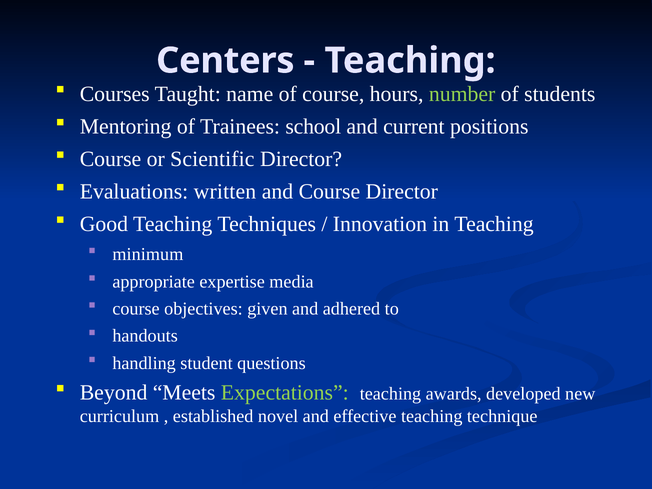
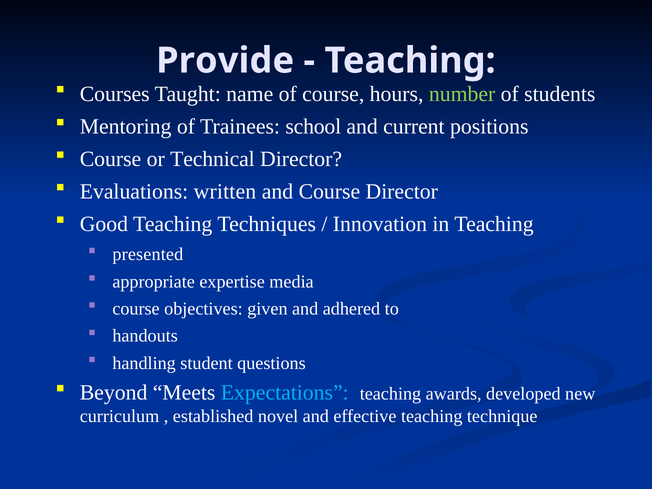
Centers: Centers -> Provide (225, 61)
Scientific: Scientific -> Technical (212, 159)
minimum: minimum -> presented (148, 254)
Expectations colour: light green -> light blue (285, 393)
